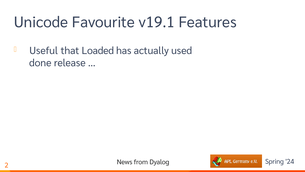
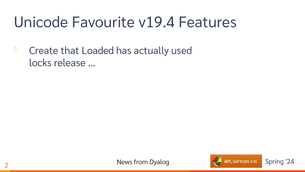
v19.1: v19.1 -> v19.4 (157, 22)
Useful: Useful -> Create (44, 51)
done: done -> locks (40, 63)
